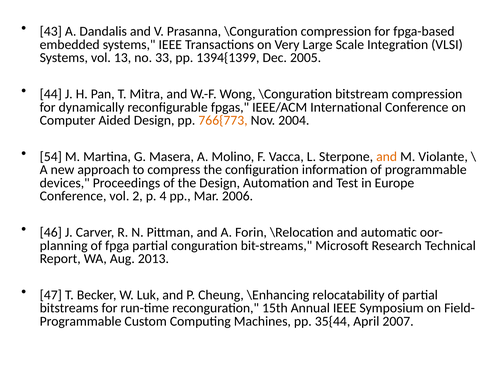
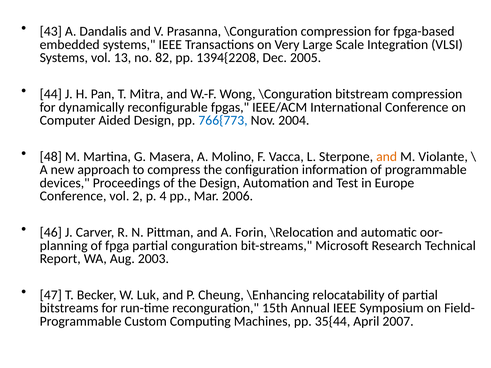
33: 33 -> 82 (164, 58)
1394{1399: 1394{1399 -> 1394{2208 (228, 58)
766{773 colour: orange -> blue (223, 120)
54: 54 -> 48 (51, 157)
2013: 2013 -> 2003 (153, 259)
